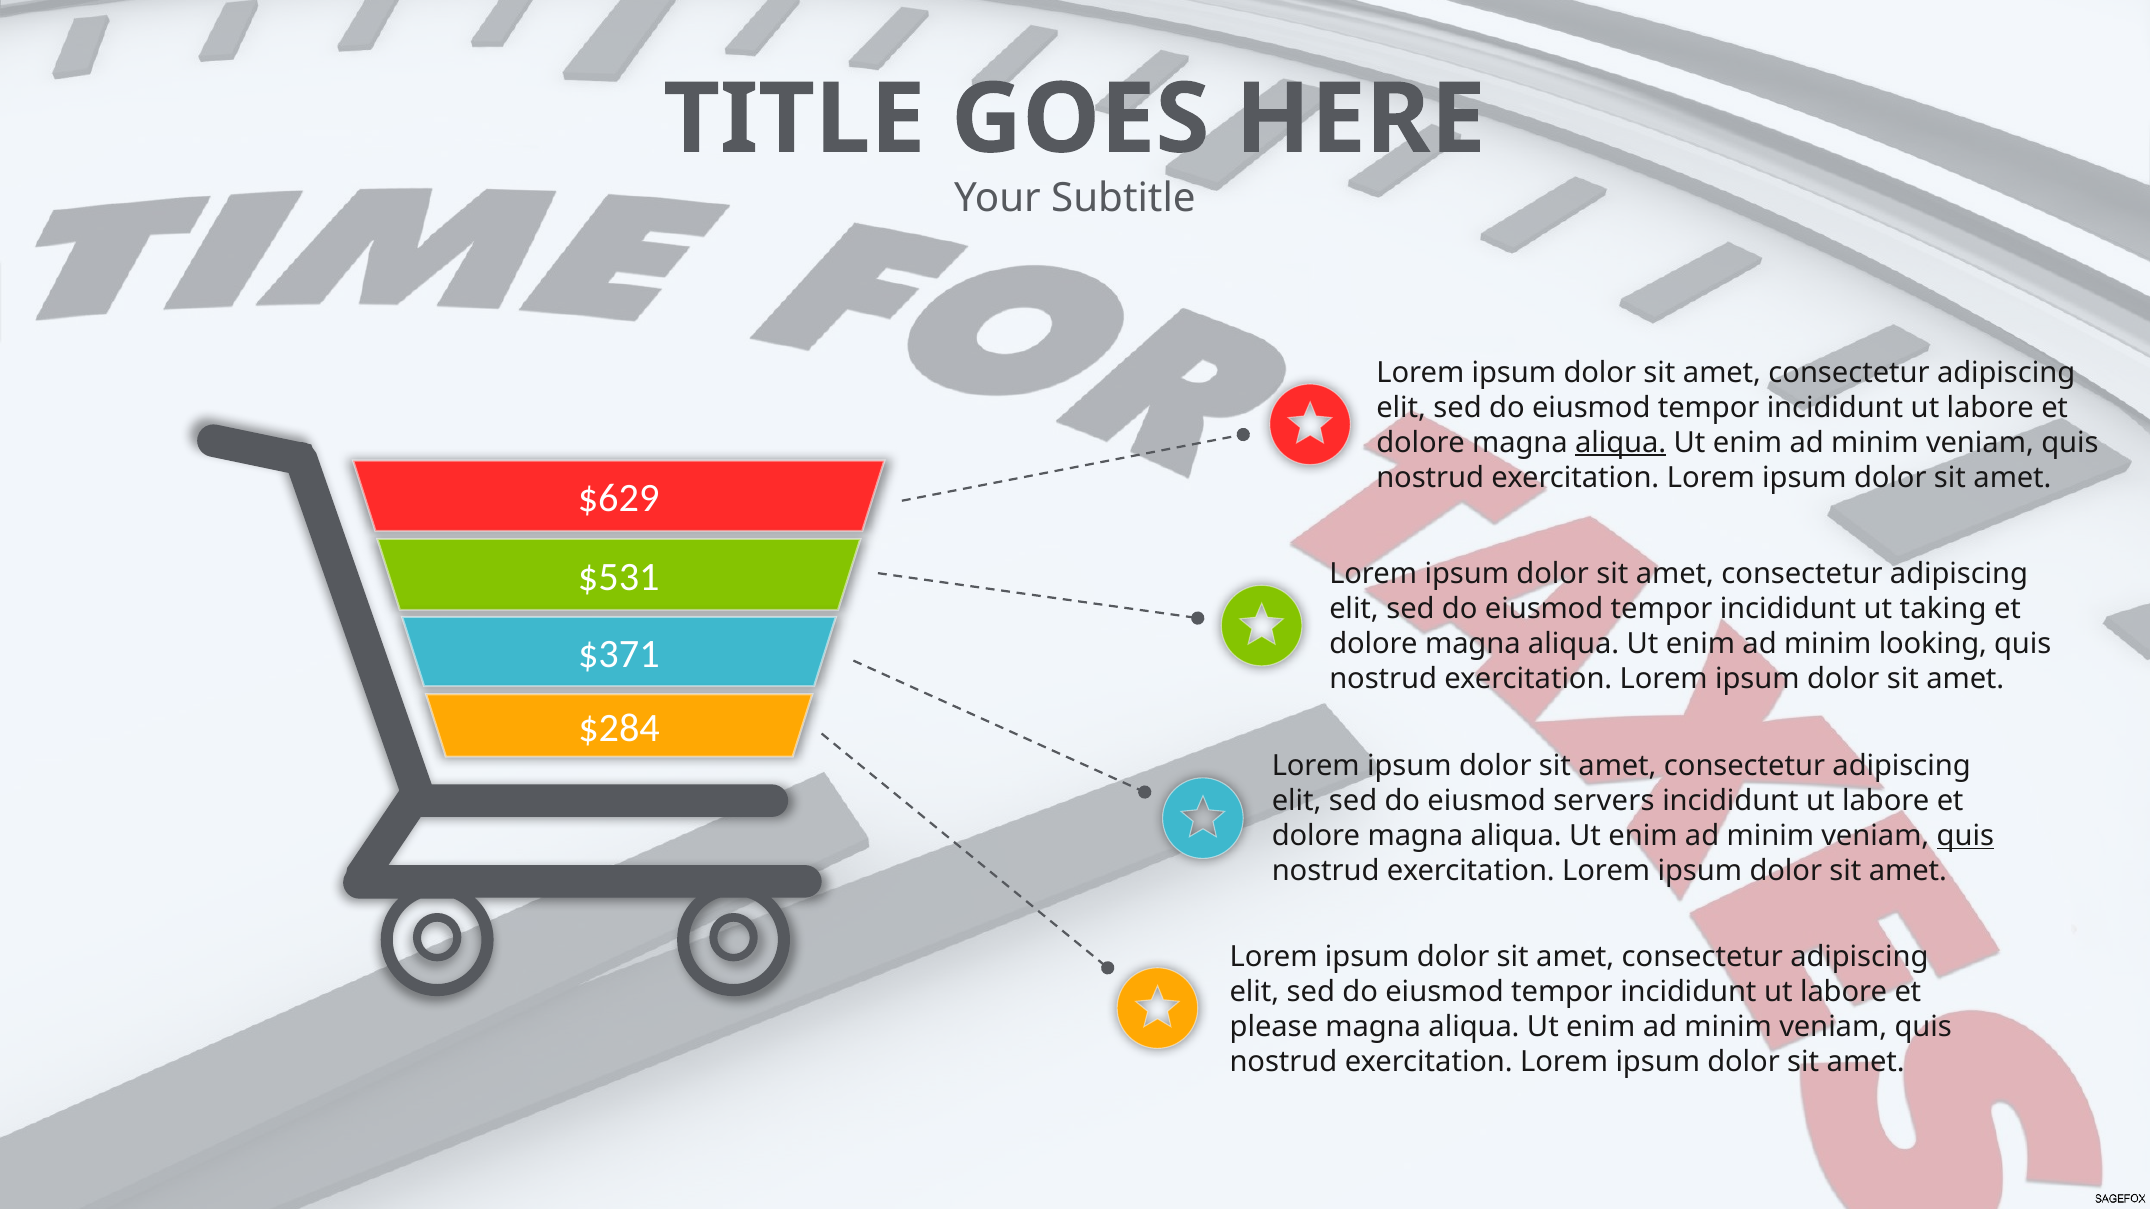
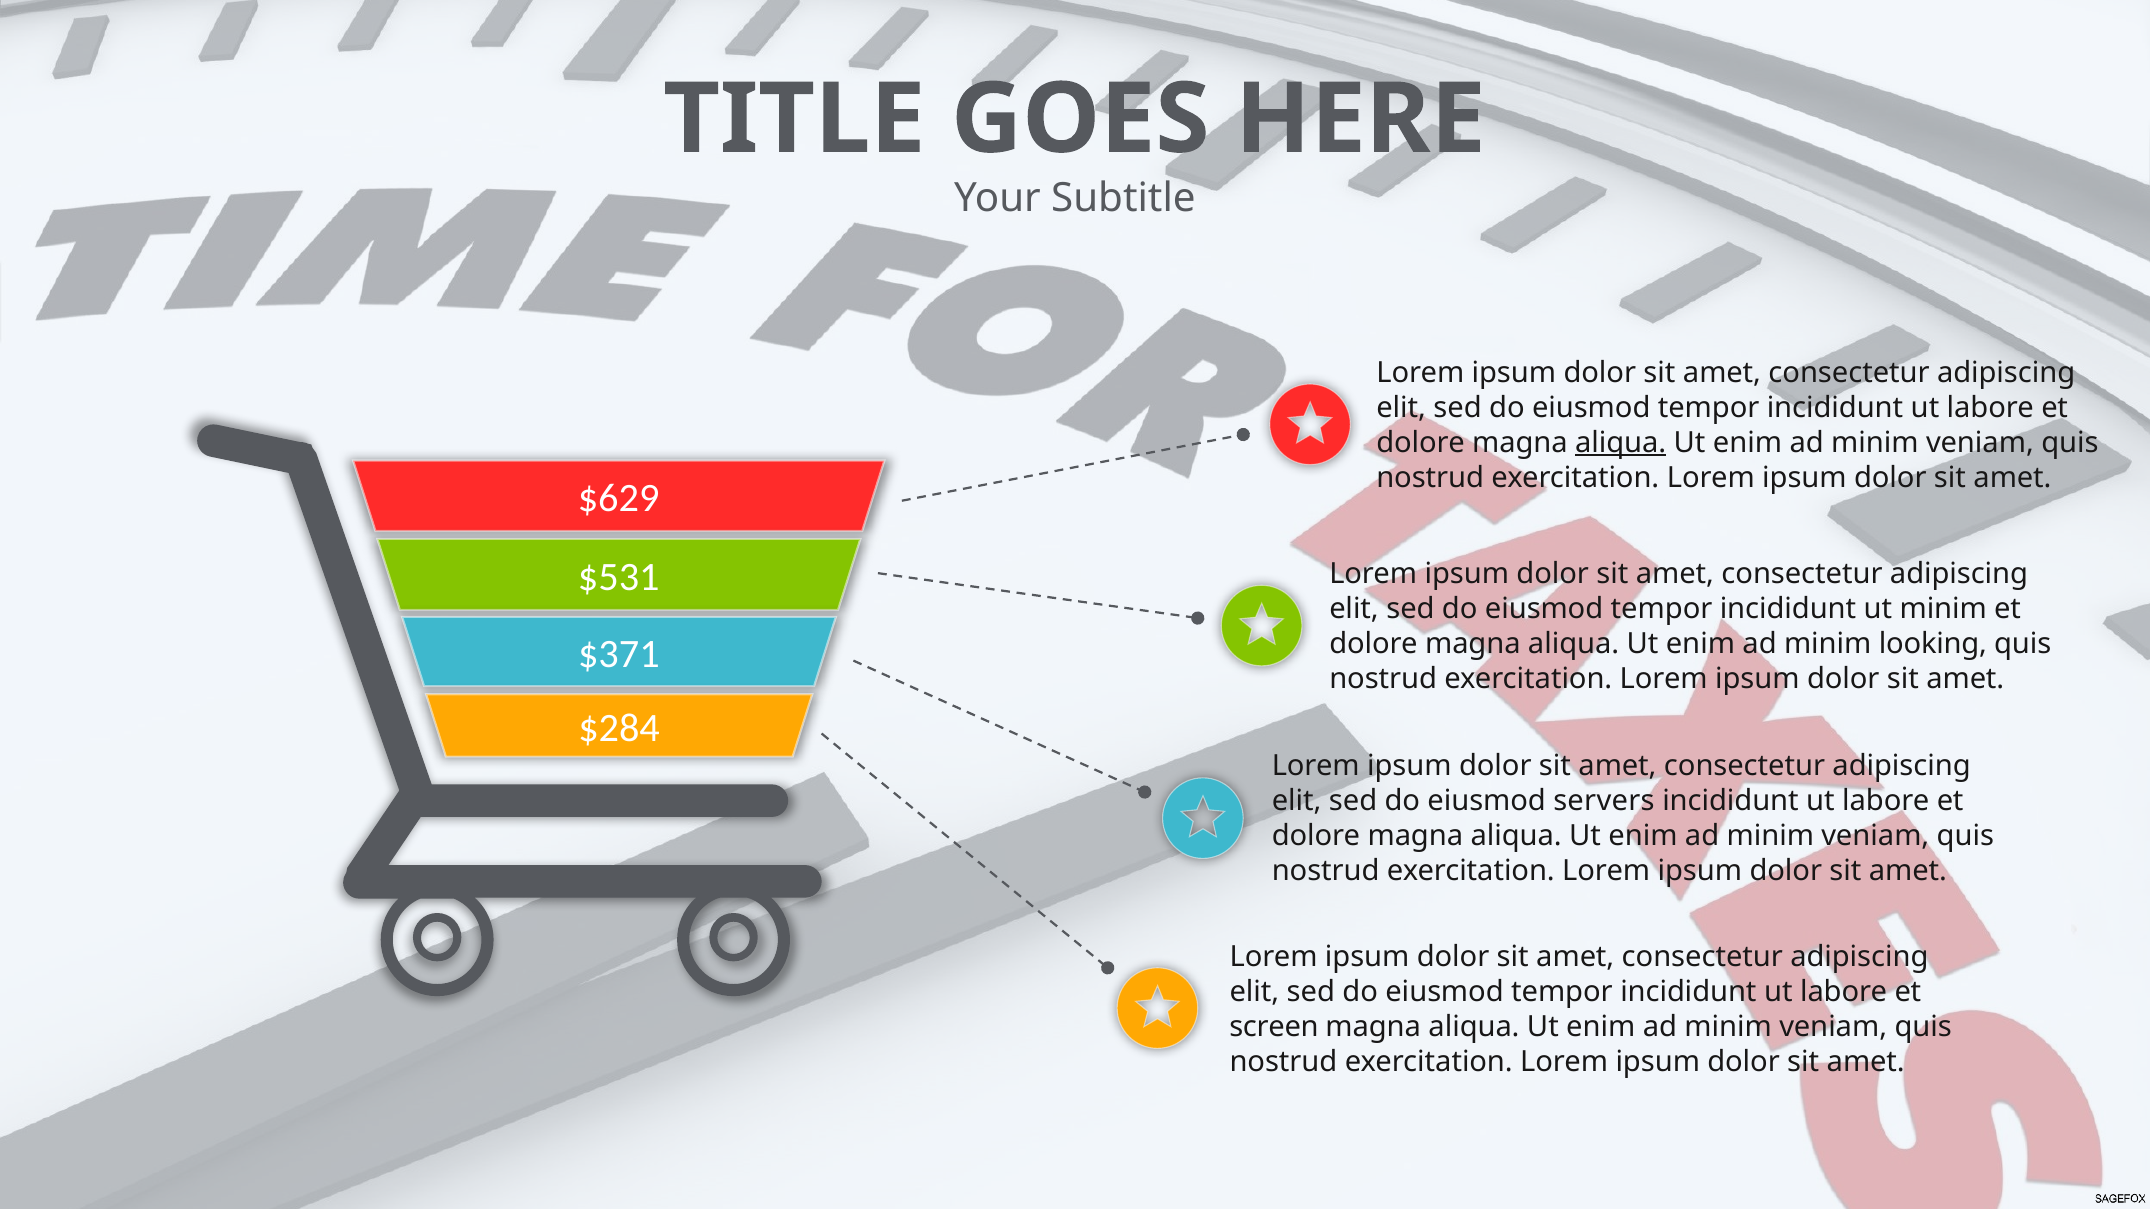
ut taking: taking -> minim (1943, 609)
quis underline: present -> none (1965, 836)
please: please -> screen (1274, 1027)
